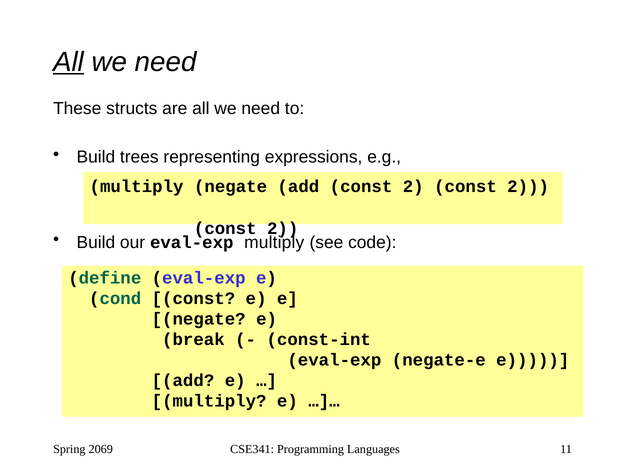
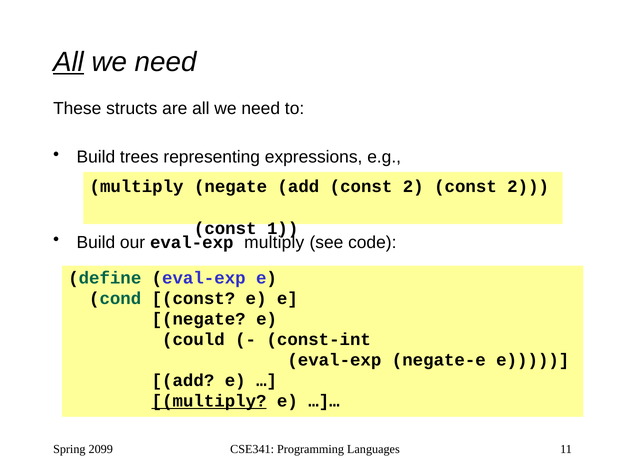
2: 2 -> 1 (283, 228)
break: break -> could (193, 339)
multiply underline: none -> present (209, 401)
2069: 2069 -> 2099 (101, 449)
